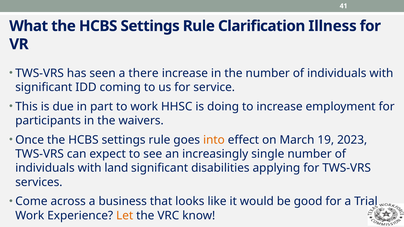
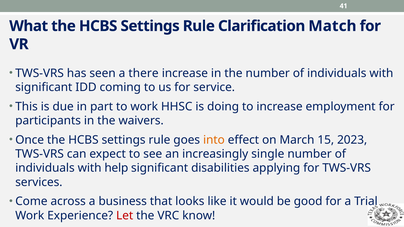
Illness: Illness -> Match (332, 26)
19: 19 -> 15 (326, 140)
land: land -> help (116, 168)
Let colour: orange -> red (125, 216)
